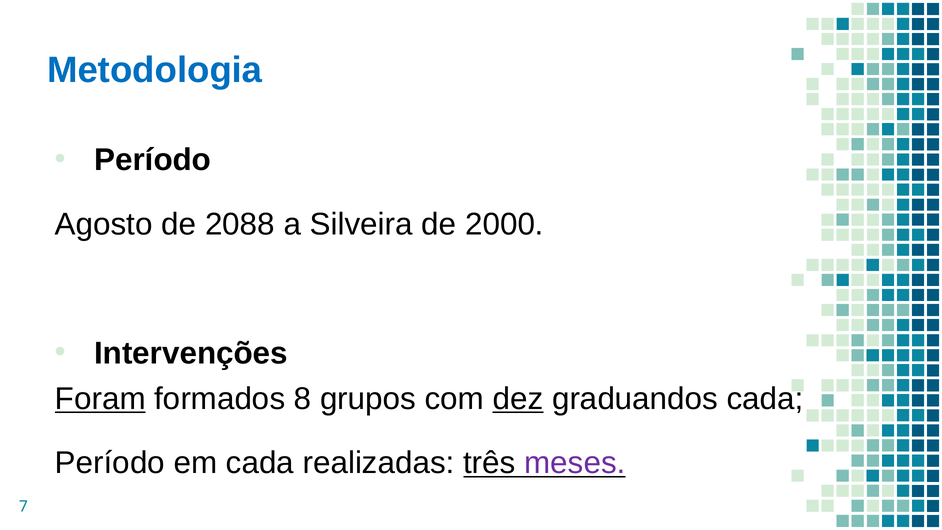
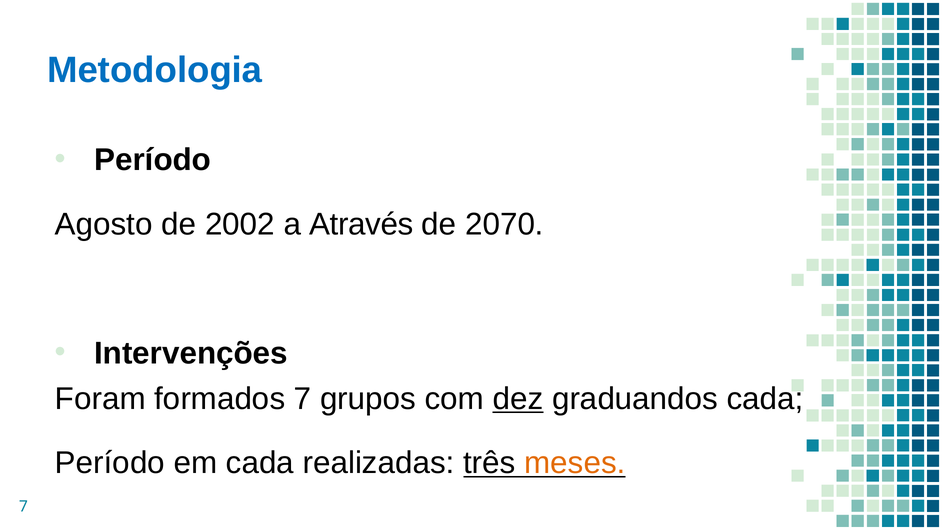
2088: 2088 -> 2002 (240, 224)
Silveira: Silveira -> Através (361, 224)
2000: 2000 -> 2070 (504, 224)
Foram underline: present -> none (100, 399)
formados 8: 8 -> 7 (303, 399)
meses colour: purple -> orange (575, 463)
